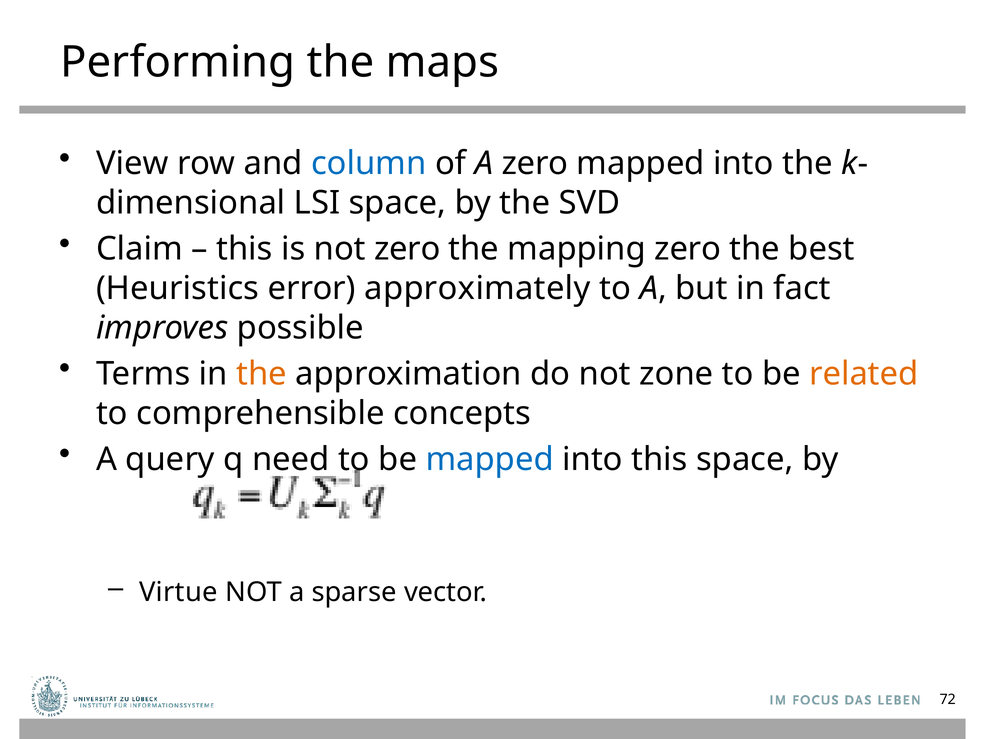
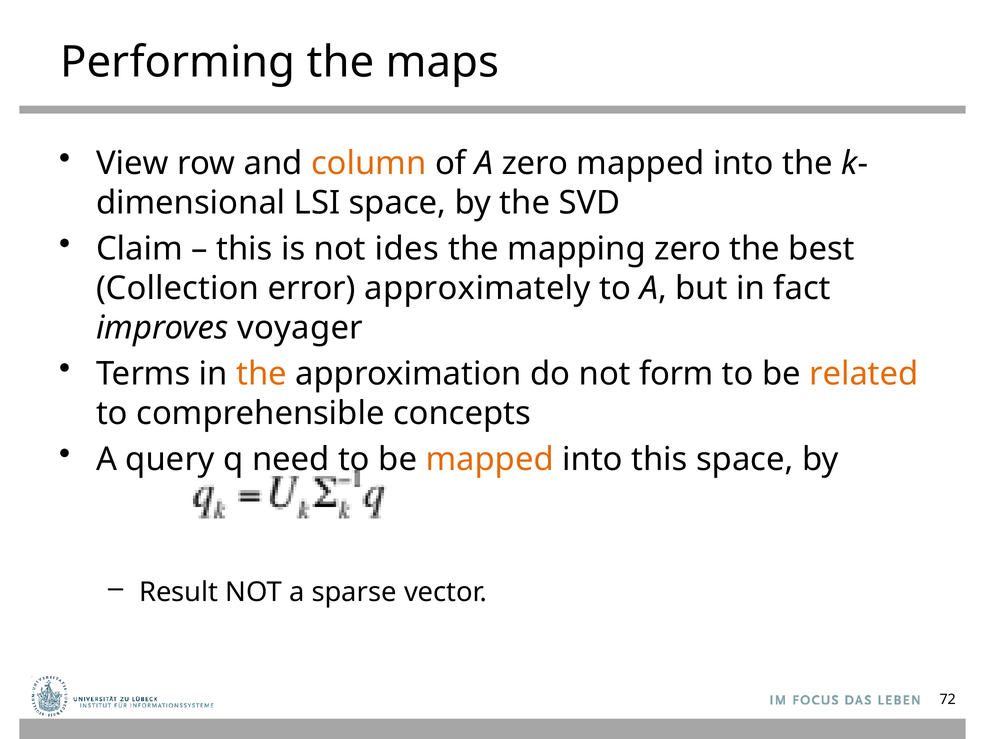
column colour: blue -> orange (369, 164)
not zero: zero -> ides (407, 249)
Heuristics: Heuristics -> Collection (178, 288)
possible: possible -> voyager (300, 328)
zone: zone -> form (676, 374)
mapped colour: blue -> orange (490, 459)
Virtue: Virtue -> Result (179, 592)
